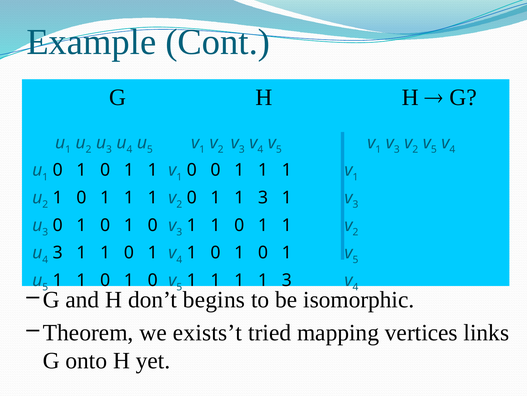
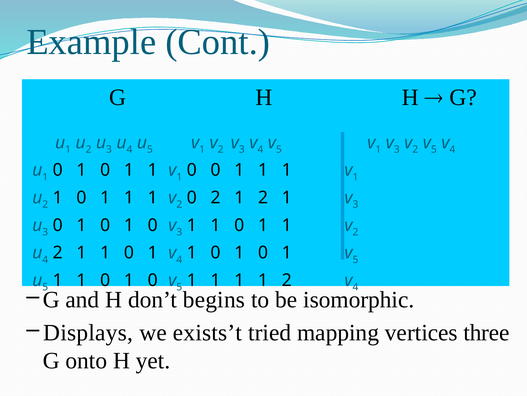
1: 1 -> 2 (215, 197)
3: 3 -> 2 (263, 197)
3: 3 -> 2 (58, 252)
1 1 1 3: 3 -> 2 (287, 280)
Theorem: Theorem -> Displays (88, 332)
links: links -> three (486, 332)
